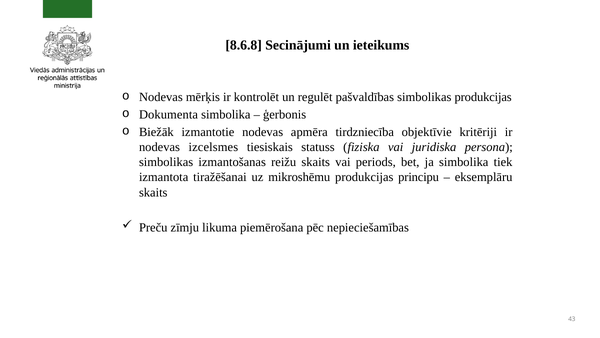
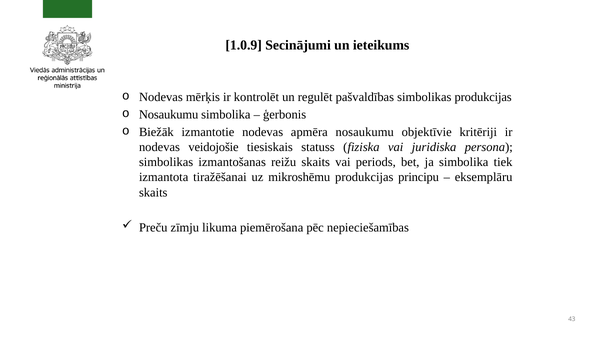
8.6.8: 8.6.8 -> 1.0.9 (244, 45)
Dokumenta: Dokumenta -> Nosaukumu (169, 114)
apmēra tirdzniecība: tirdzniecība -> nosaukumu (365, 132)
izcelsmes: izcelsmes -> veidojošie (214, 147)
